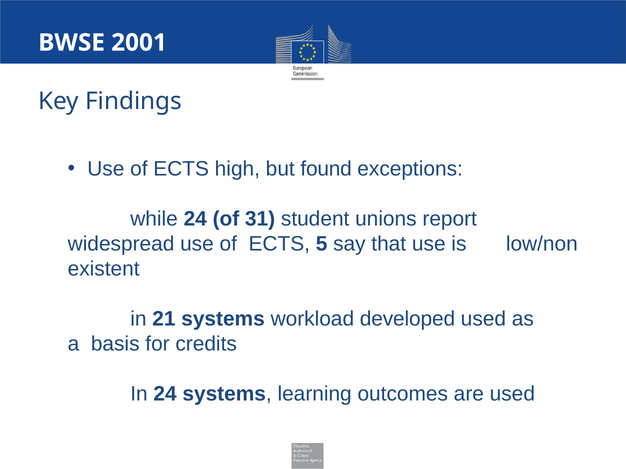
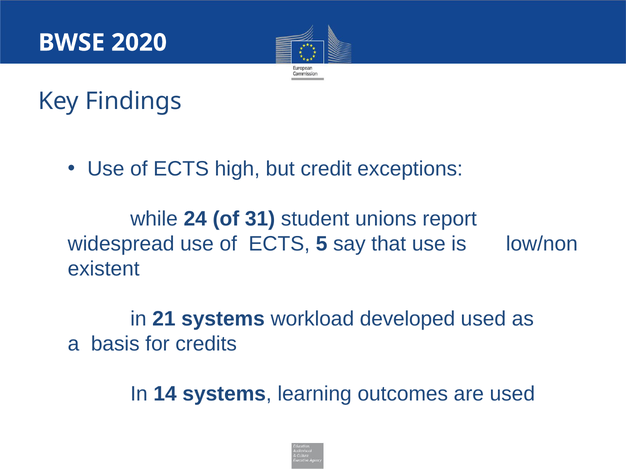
2001: 2001 -> 2020 (139, 43)
found: found -> credit (326, 169)
In 24: 24 -> 14 (165, 395)
